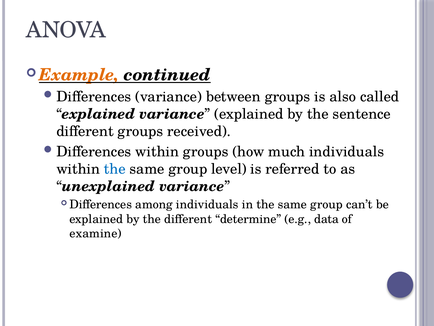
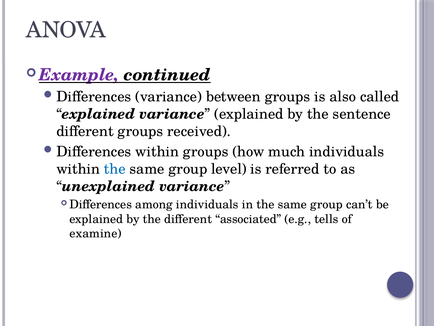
Example colour: orange -> purple (79, 75)
determine: determine -> associated (248, 219)
data: data -> tells (326, 219)
